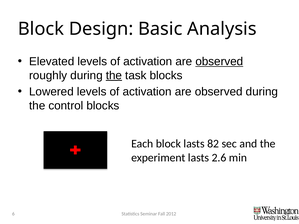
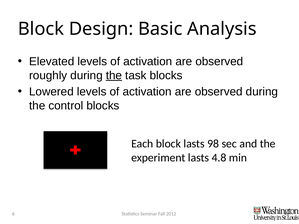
observed underline: present -> none (219, 62)
82: 82 -> 98 (213, 144)
2.6: 2.6 -> 4.8 (219, 158)
